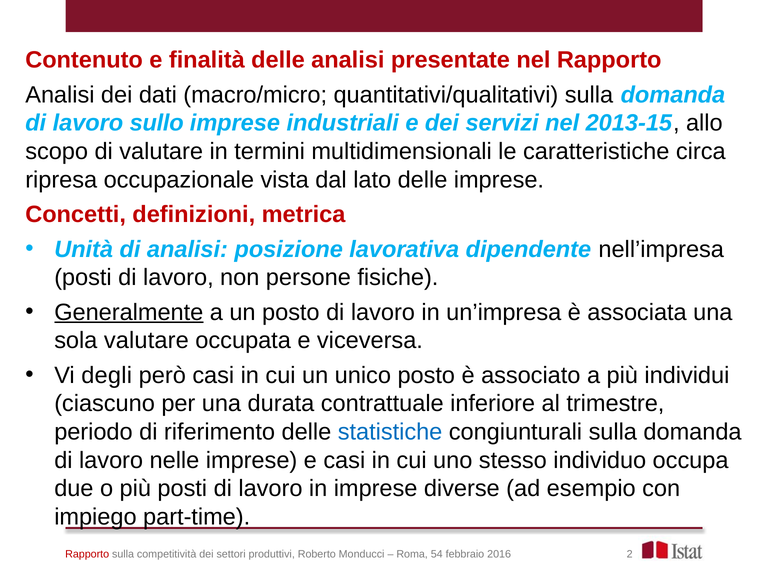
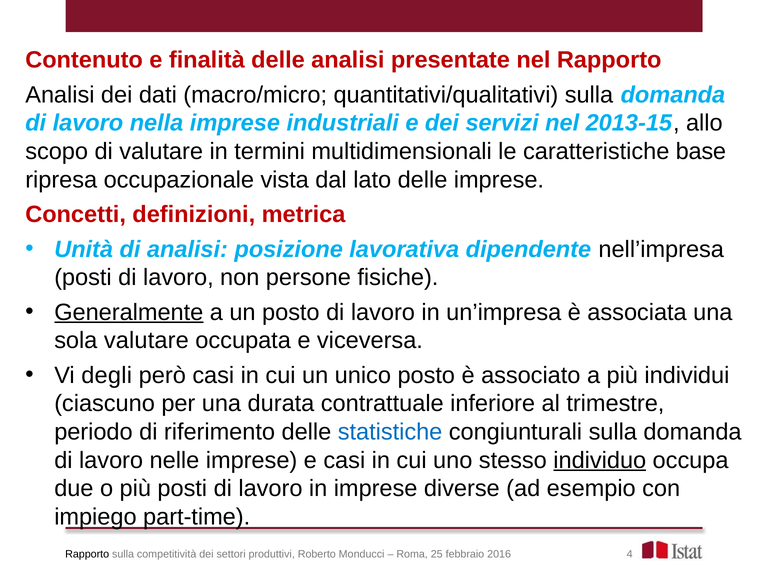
sullo: sullo -> nella (157, 123)
circa: circa -> base (701, 151)
individuo underline: none -> present (600, 460)
Rapporto colour: red -> black (87, 554)
54: 54 -> 25 (437, 554)
2: 2 -> 4 (630, 554)
